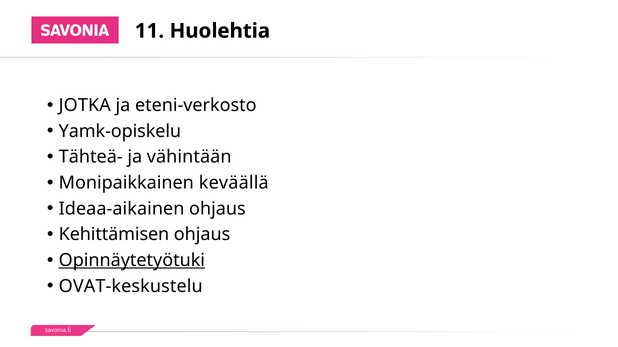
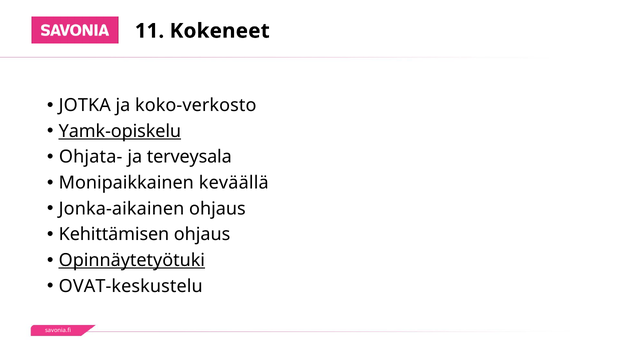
Huolehtia: Huolehtia -> Kokeneet (220, 31)
eteni-verkosto: eteni-verkosto -> koko-verkosto (196, 105)
Yamk-opiskelu underline: none -> present (120, 131)
Tähteä-: Tähteä- -> Ohjata- (91, 157)
vähintään: vähintään -> terveysala (189, 157)
Ideaa-aikainen: Ideaa-aikainen -> Jonka-aikainen (122, 209)
